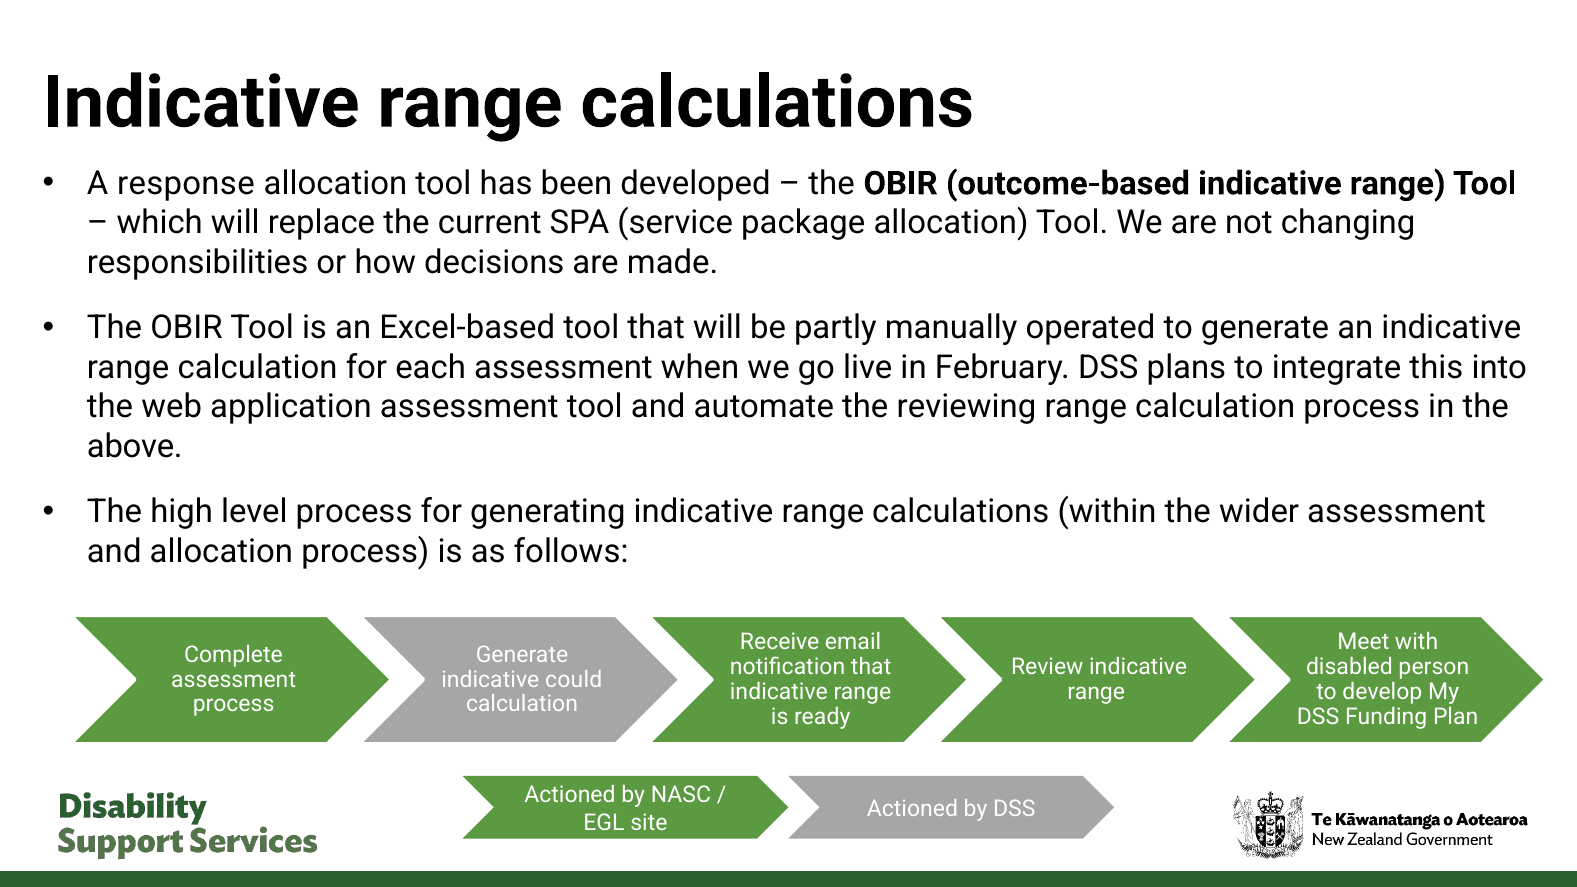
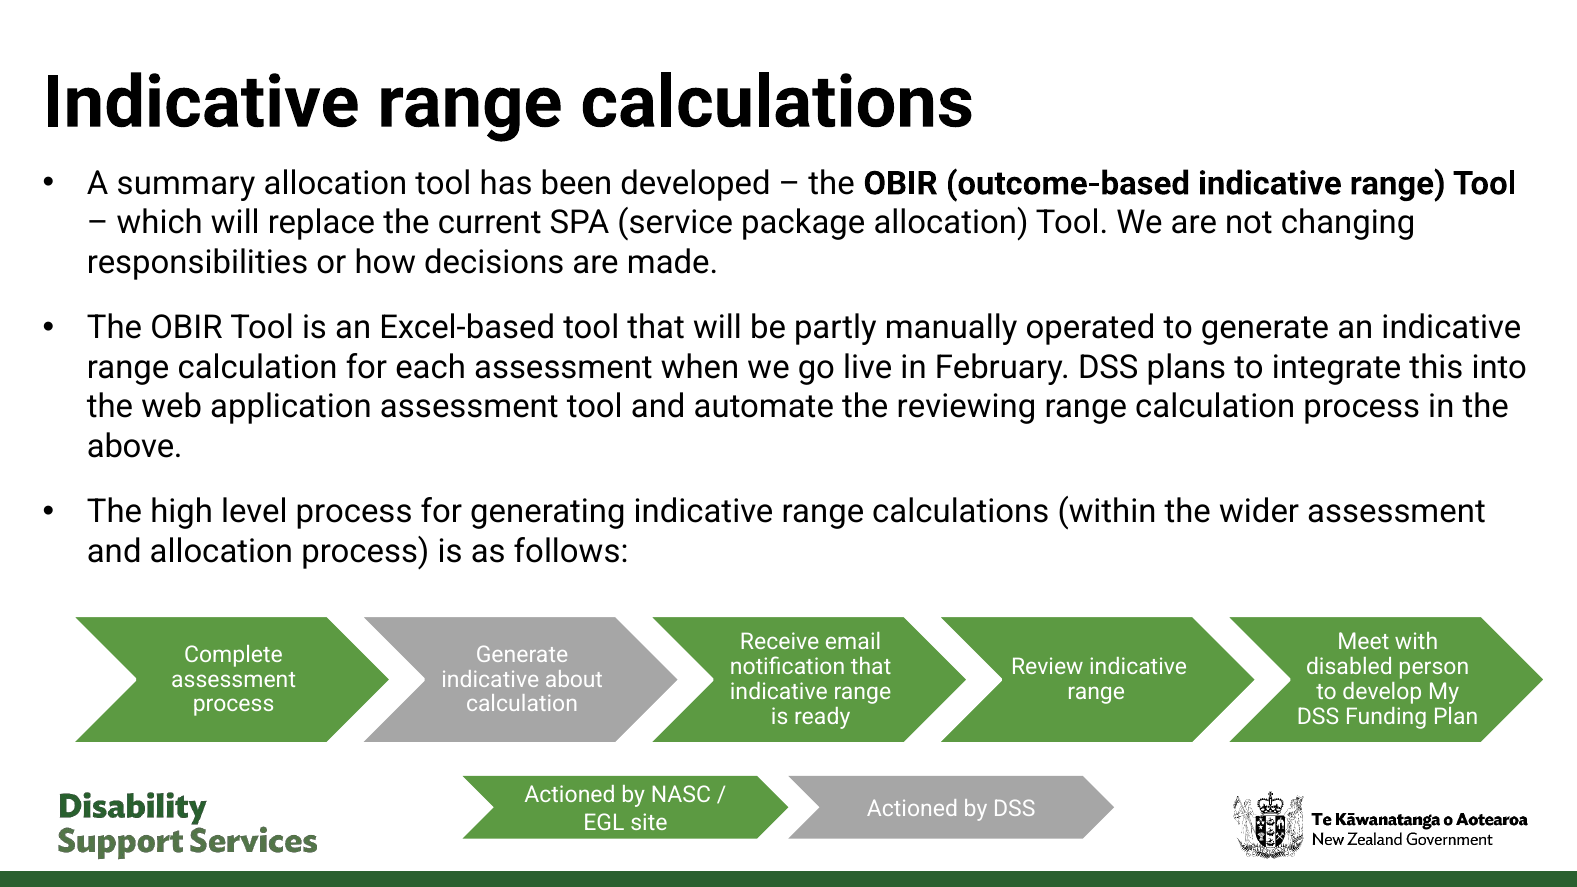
response: response -> summary (186, 184)
could: could -> about (574, 679)
